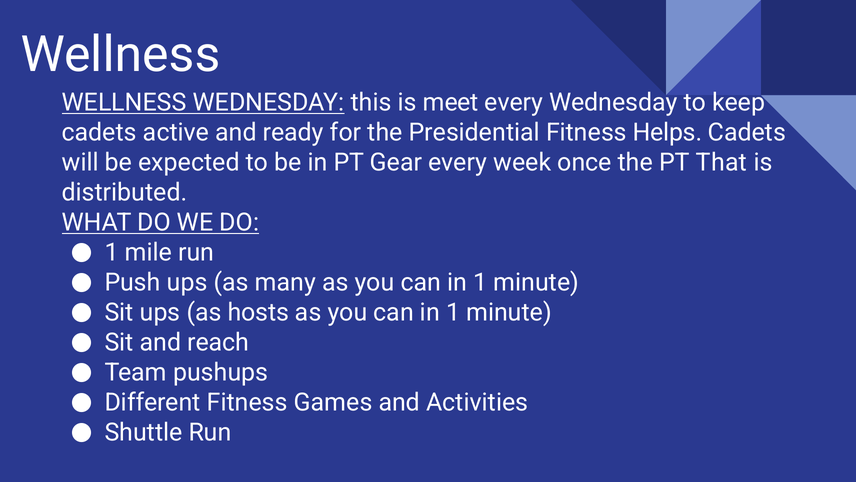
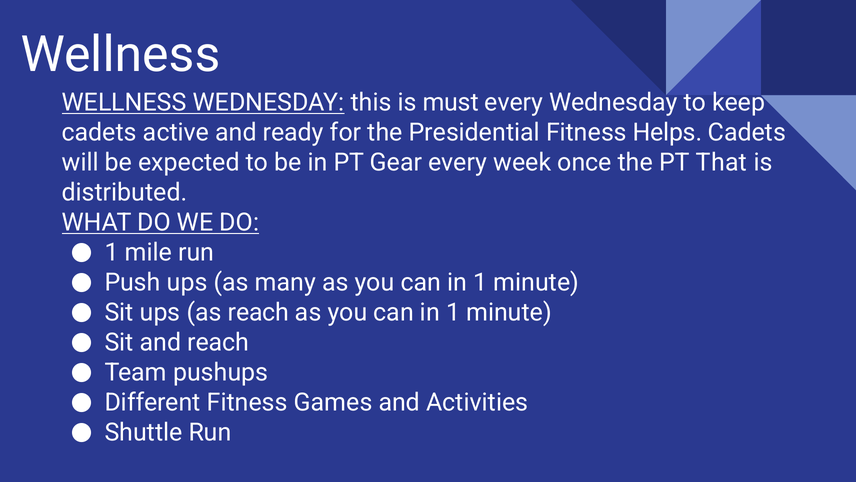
meet: meet -> must (451, 103)
as hosts: hosts -> reach (258, 312)
